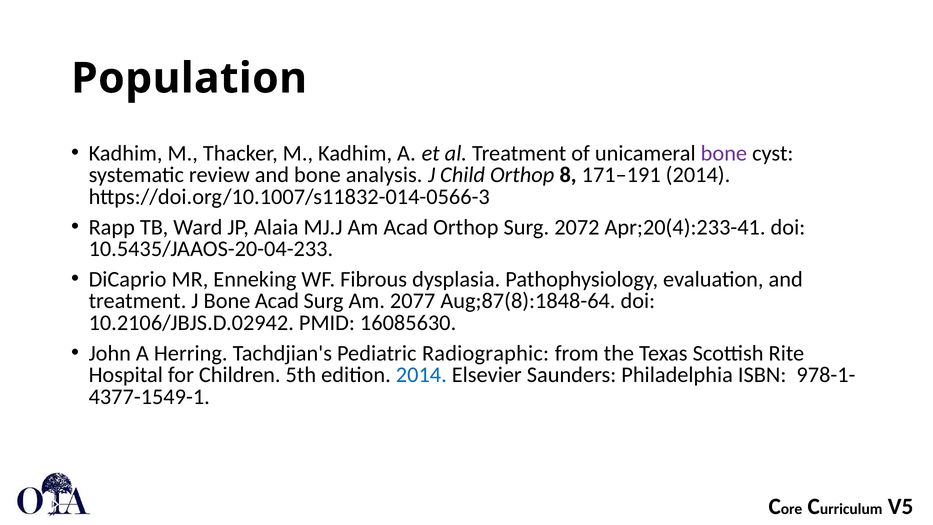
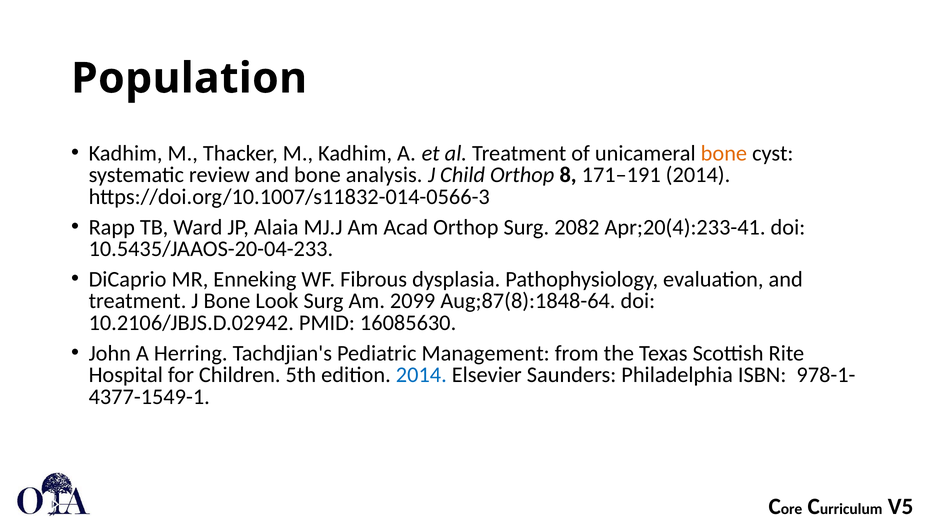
bone colour: purple -> orange (724, 153)
2072: 2072 -> 2082 (577, 227)
Bone Acad: Acad -> Look (277, 301)
2077: 2077 -> 2099 (413, 301)
Radiographic: Radiographic -> Management (486, 353)
